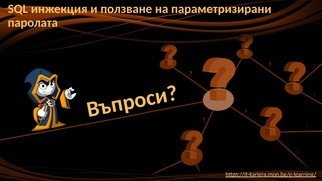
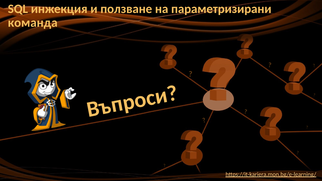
паролата: паролата -> команда (33, 23)
